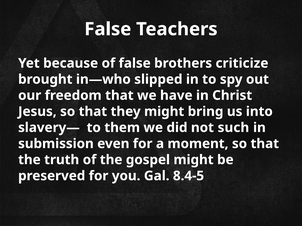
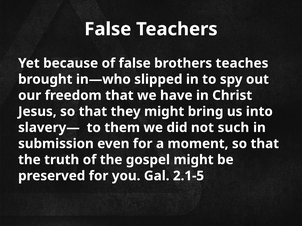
criticize: criticize -> teaches (242, 63)
8.4-5: 8.4-5 -> 2.1-5 (188, 176)
